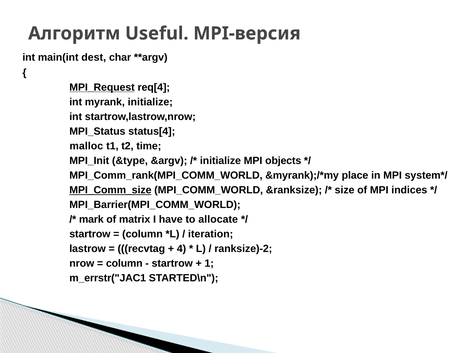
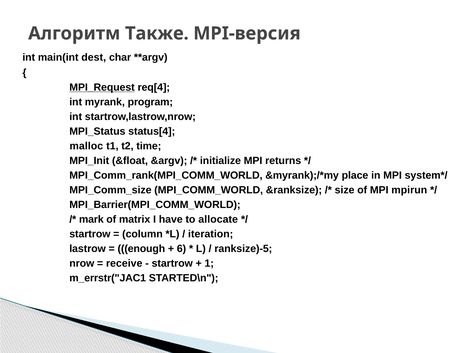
Useful: Useful -> Также (157, 33)
myrank initialize: initialize -> program (150, 102)
&type: &type -> &float (130, 160)
objects: objects -> returns (283, 160)
MPI_Comm_size underline: present -> none (110, 190)
indices: indices -> mpirun (409, 190)
recvtag: recvtag -> enough (141, 248)
4: 4 -> 6 (181, 248)
ranksize)-2: ranksize)-2 -> ranksize)-5 (243, 248)
column: column -> receive (124, 263)
